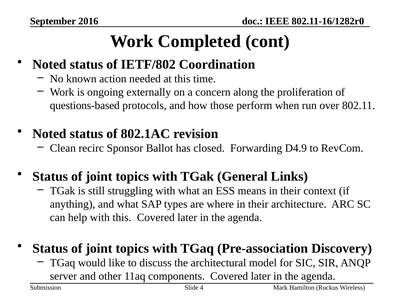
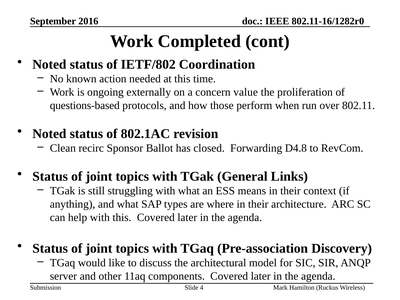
along: along -> value (246, 92)
D4.9: D4.9 -> D4.8 (296, 148)
